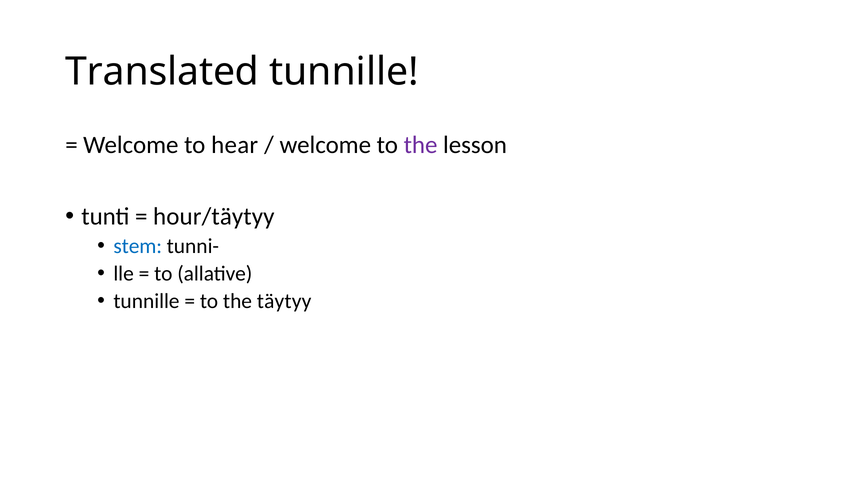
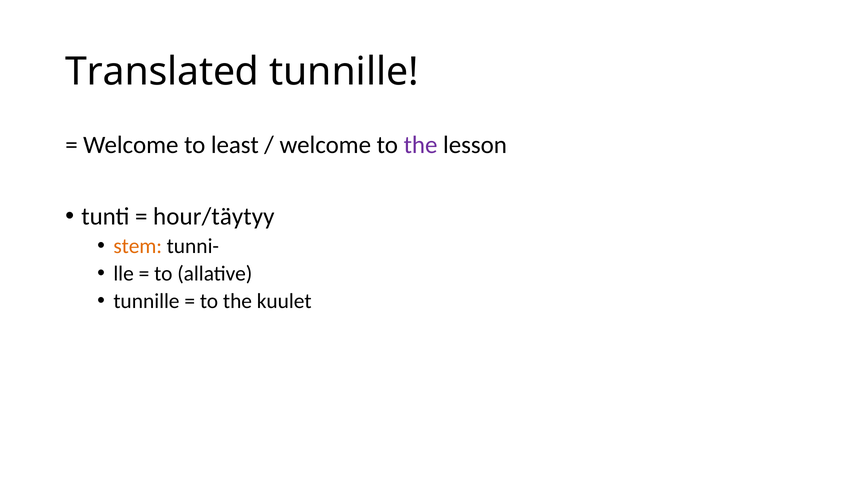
hear: hear -> least (235, 145)
stem colour: blue -> orange (138, 246)
täytyy: täytyy -> kuulet (284, 301)
